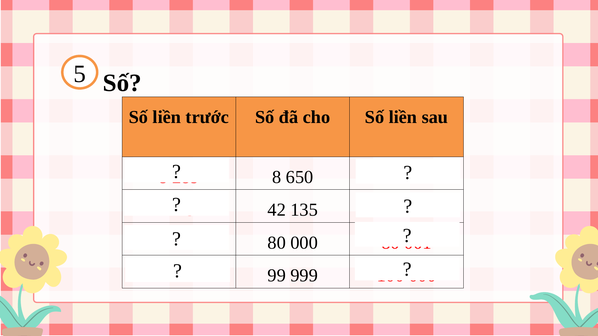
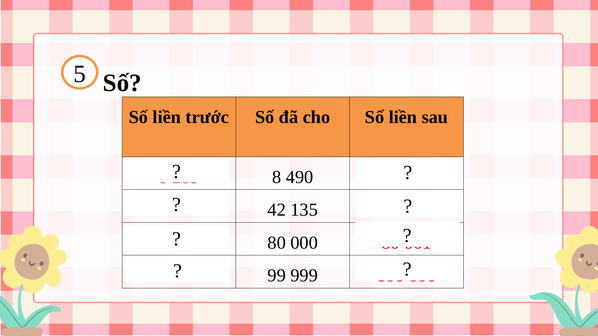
650: 650 -> 490 (300, 177)
